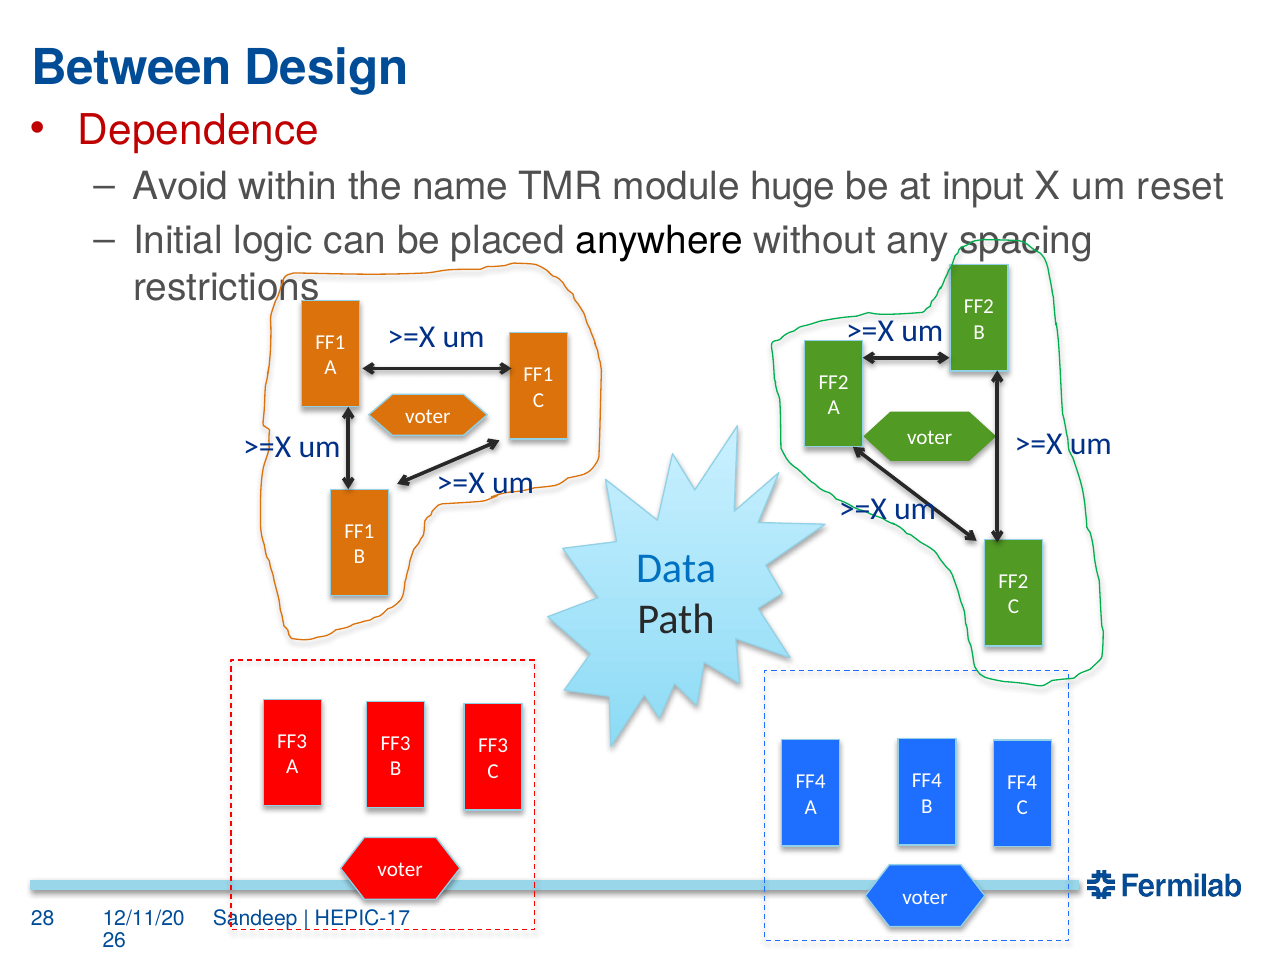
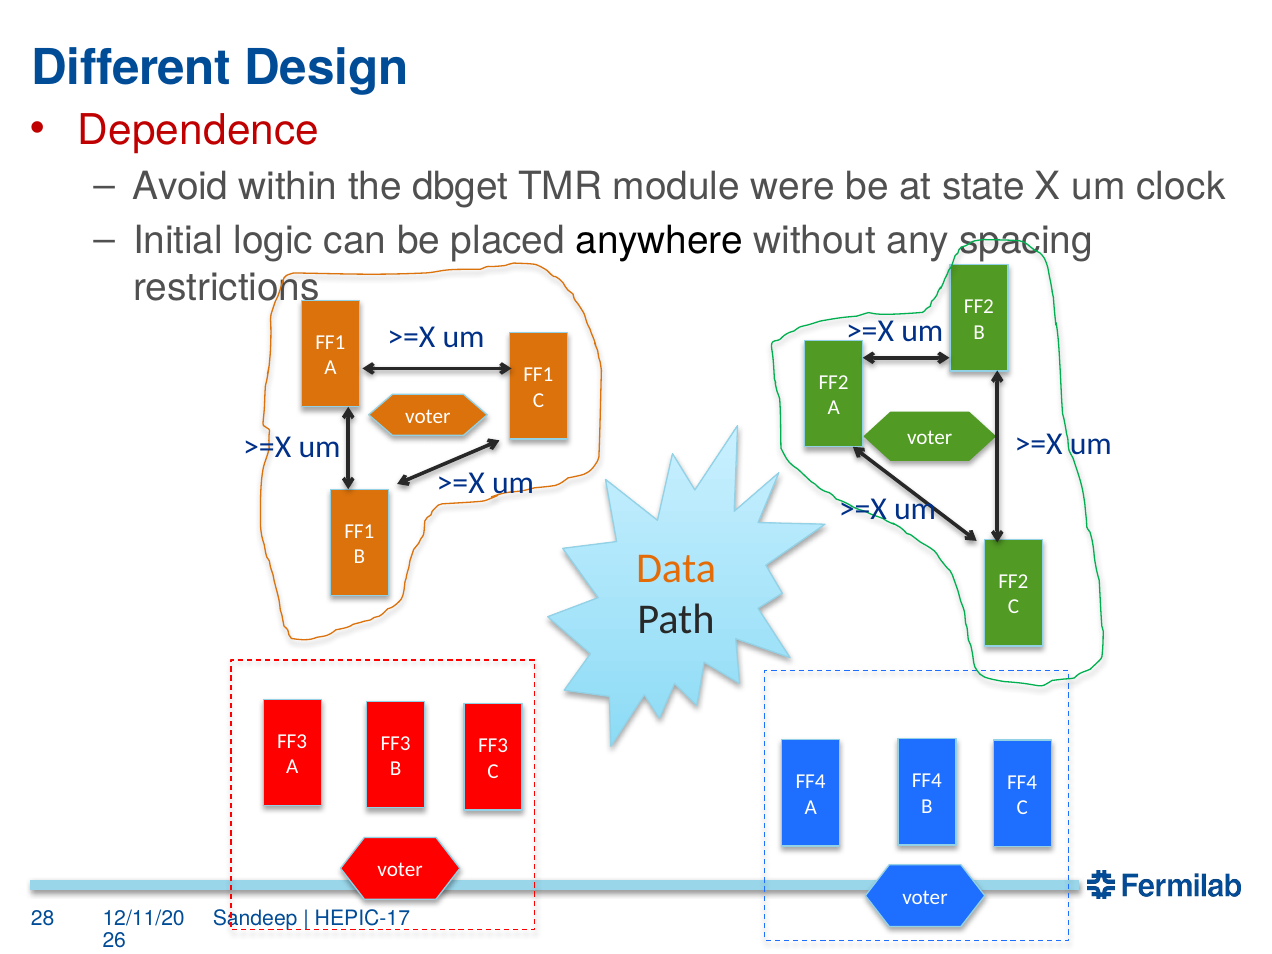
Between: Between -> Different (131, 68)
name: name -> dbget (460, 187)
huge: huge -> were (793, 187)
input: input -> state (983, 187)
reset: reset -> clock (1181, 187)
Data colour: blue -> orange (676, 569)
